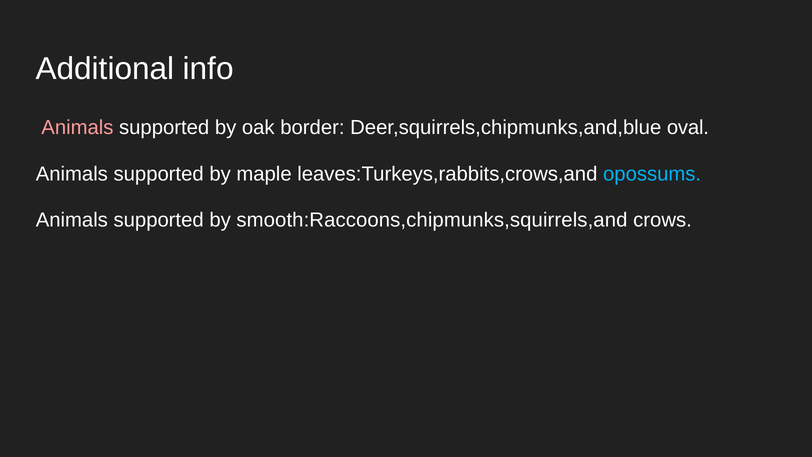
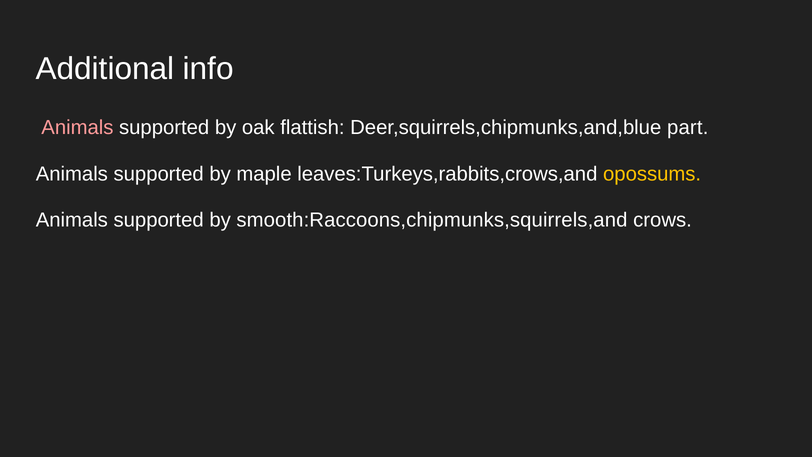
border: border -> flattish (312, 128)
oval: oval -> part (688, 128)
opossums colour: light blue -> yellow (652, 174)
